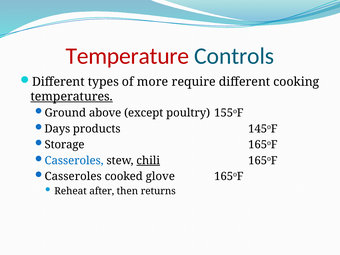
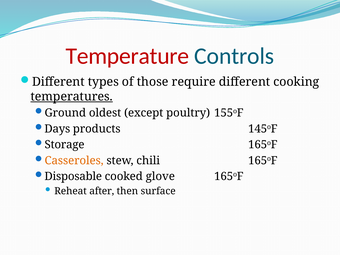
more: more -> those (153, 82)
above: above -> oldest (105, 113)
Casseroles colour: blue -> orange (74, 161)
chili underline: present -> none (148, 161)
Casseroles: Casseroles -> Disposable (73, 176)
returns: returns -> surface (158, 191)
